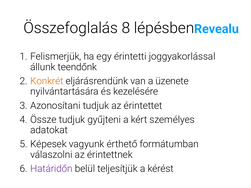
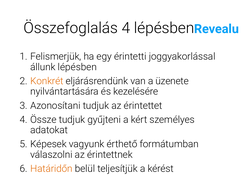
Összefoglalás 8: 8 -> 4 (126, 28)
állunk teendőnk: teendőnk -> lépésben (77, 67)
Határidőn colour: purple -> orange (51, 169)
